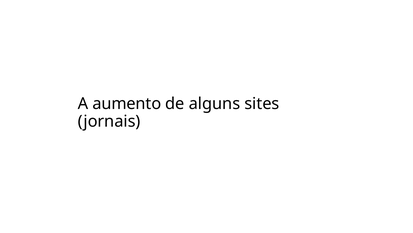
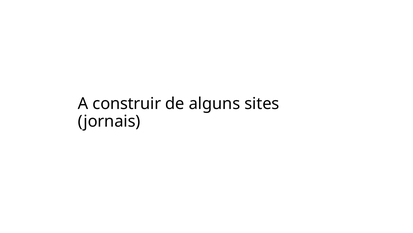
aumento: aumento -> construir (127, 103)
